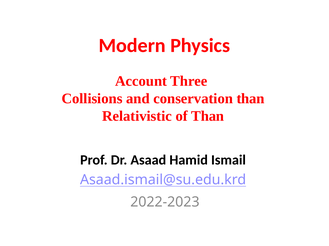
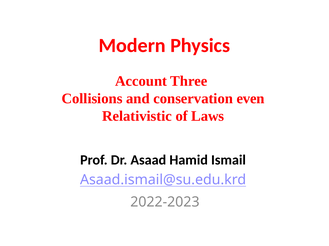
conservation than: than -> even (251, 99)
of Than: Than -> Laws (208, 116)
